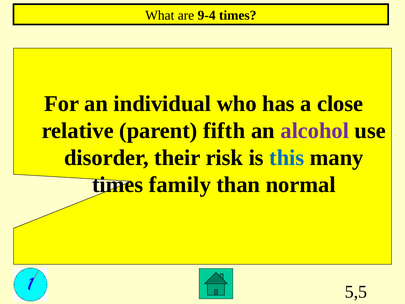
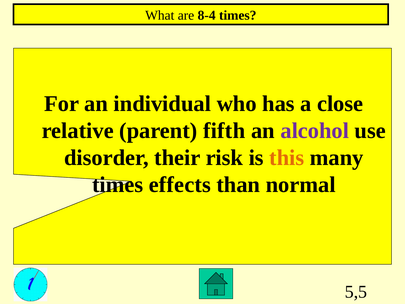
9-4: 9-4 -> 8-4 (207, 15)
this colour: blue -> orange (287, 158)
family: family -> effects (180, 185)
